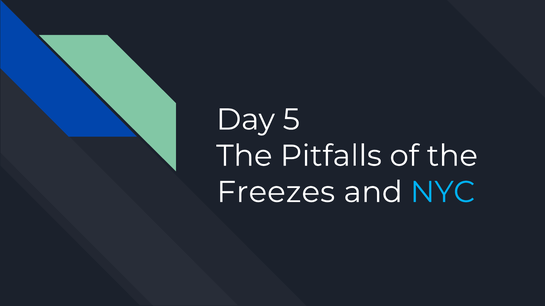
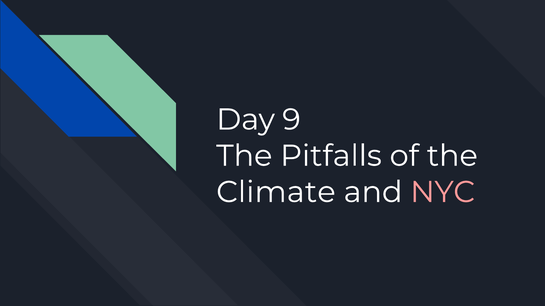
5: 5 -> 9 (291, 120)
Freezes: Freezes -> Climate (276, 192)
NYC colour: light blue -> pink (443, 192)
